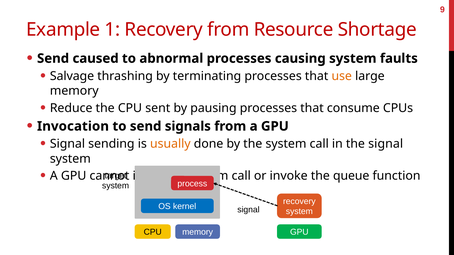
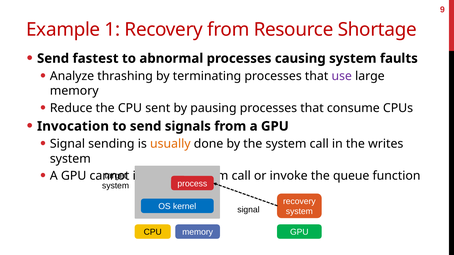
caused: caused -> fastest (96, 59)
Salvage: Salvage -> Analyze (72, 76)
use colour: orange -> purple (342, 76)
the signal: signal -> writes (386, 144)
